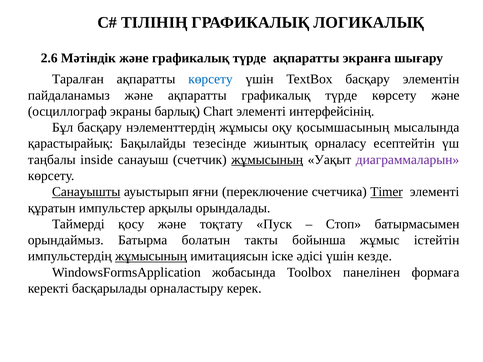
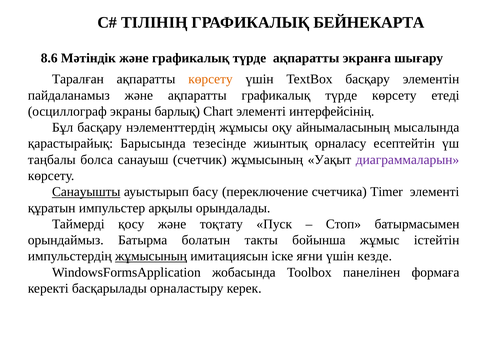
ЛОГИКАЛЫҚ: ЛОГИКАЛЫҚ -> БЕЙНЕКАРТА (369, 22)
2.6: 2.6 -> 8.6 (49, 58)
көрсету colour: blue -> orange (210, 79)
көрсету және: және -> етеді (445, 95)
қосымшасының: қосымшасының -> айнымаласының (343, 128)
Бақылайды: Бақылайды -> Барысында (153, 144)
inside: inside -> болса (97, 160)
жұмысының underline: present -> none (267, 160)
яғни: яғни -> басу (205, 192)
Timer underline: present -> none (387, 192)
әдісі: әдісі -> яғни (310, 256)
